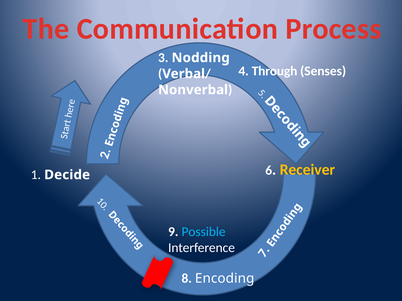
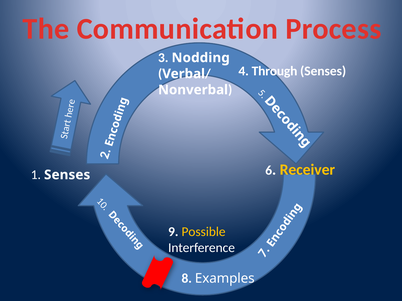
1 Decide: Decide -> Senses (67, 175)
Possible colour: light blue -> yellow (204, 232)
Encoding: Encoding -> Examples (225, 279)
